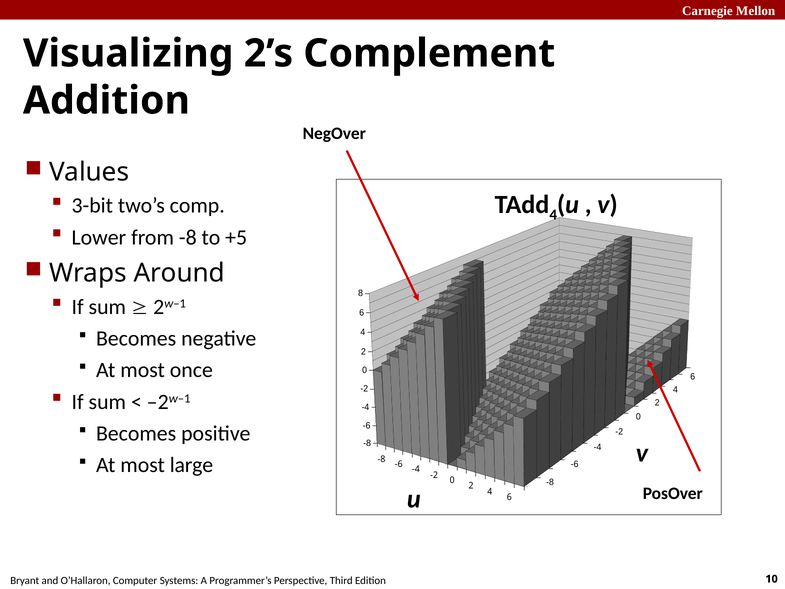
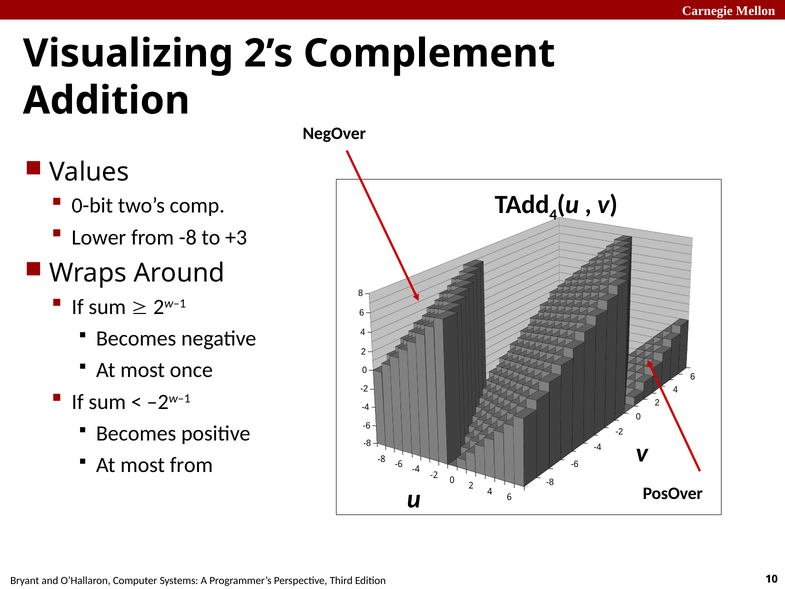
3-bit: 3-bit -> 0-bit (92, 206)
+5: +5 -> +3 (236, 237)
most large: large -> from (191, 465)
